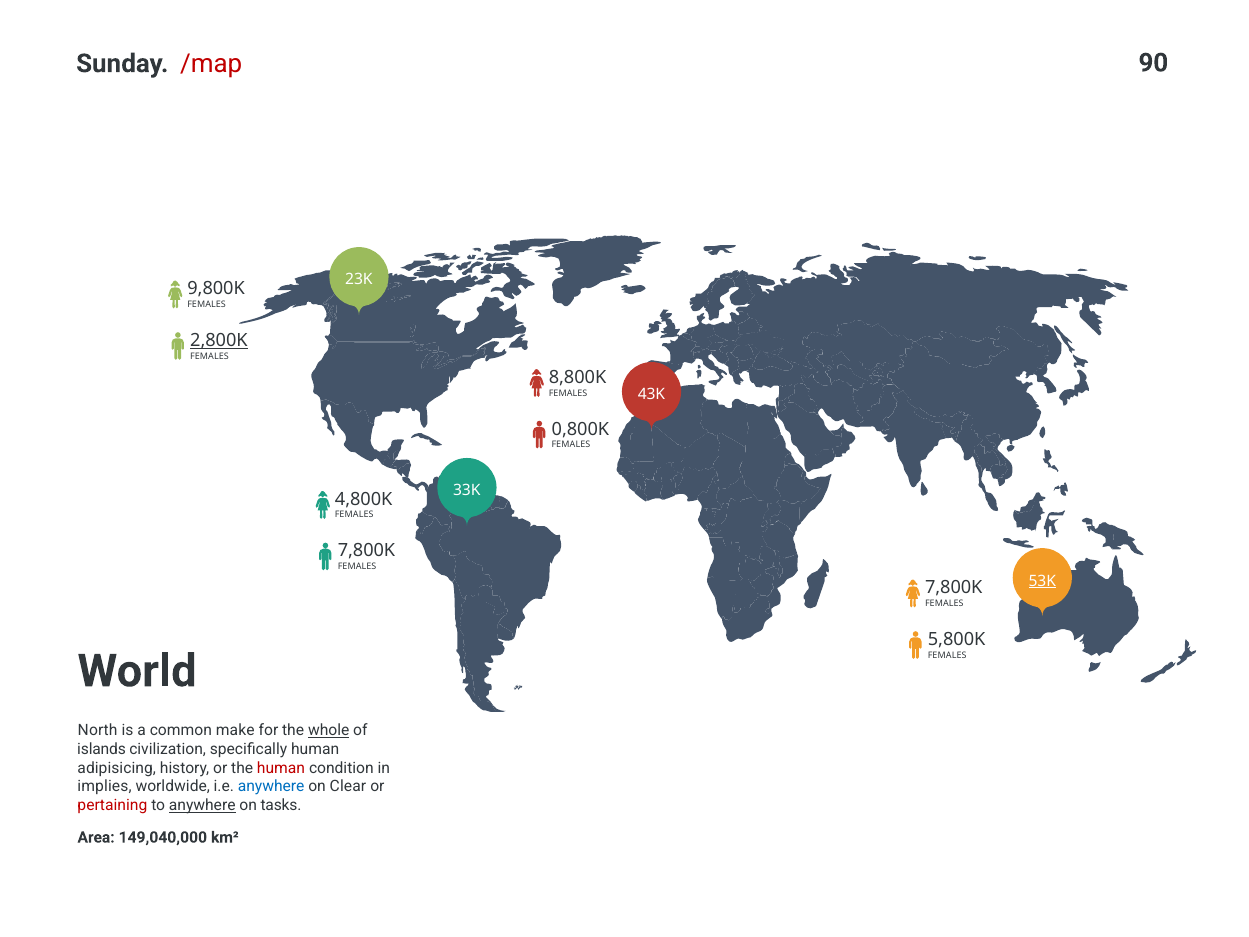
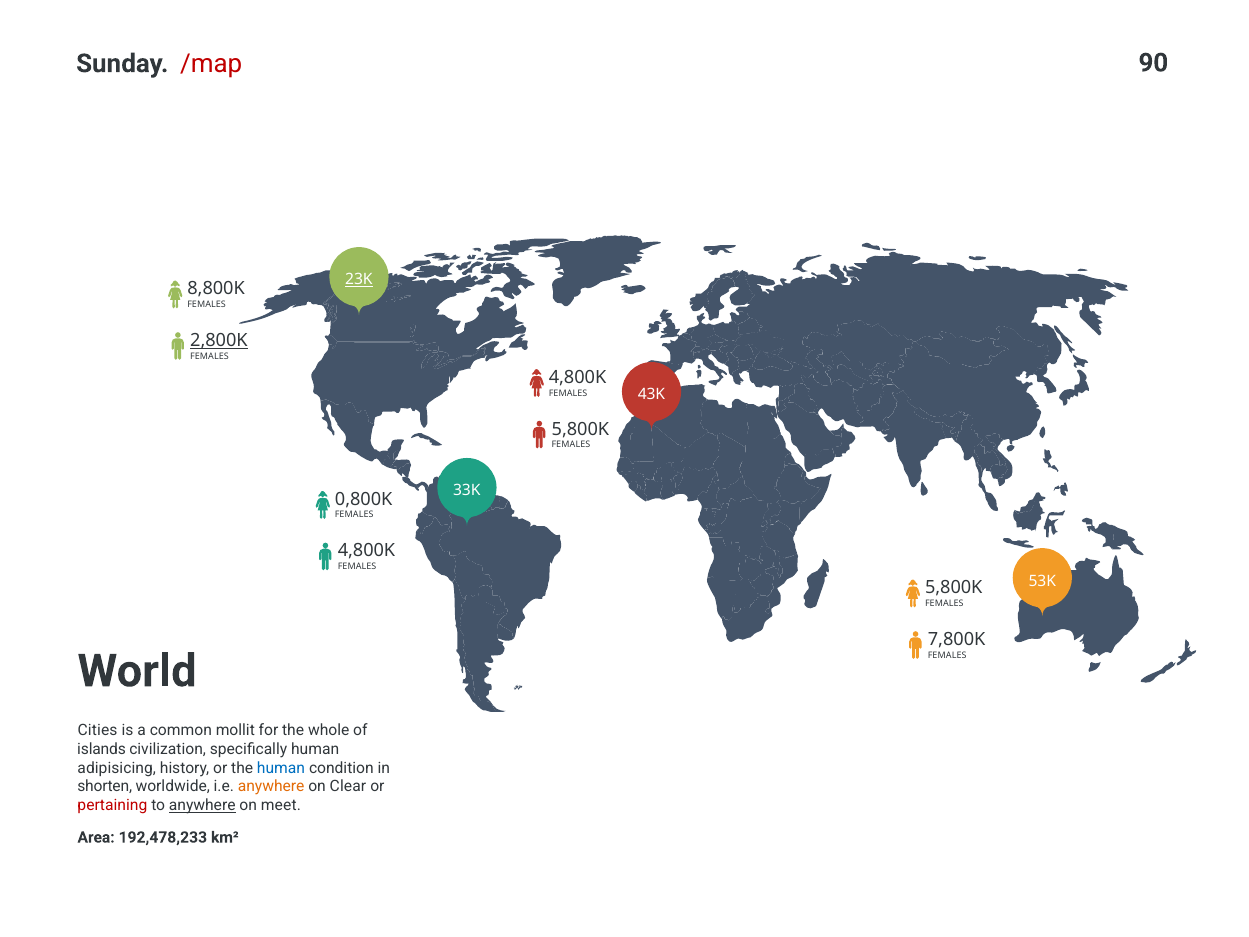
23K underline: none -> present (359, 280)
9,800K: 9,800K -> 8,800K (216, 289)
8,800K: 8,800K -> 4,800K (578, 377)
0,800K: 0,800K -> 5,800K (580, 429)
4,800K: 4,800K -> 0,800K (364, 499)
7,800K: 7,800K -> 4,800K (367, 551)
53K underline: present -> none (1042, 581)
7,800K: 7,800K -> 5,800K (954, 588)
5,800K: 5,800K -> 7,800K (957, 639)
North: North -> Cities (98, 730)
make: make -> mollit (235, 730)
whole underline: present -> none (329, 730)
human colour: red -> blue (281, 768)
implies: implies -> shorten (105, 787)
anywhere colour: blue -> orange (271, 787)
tasks: tasks -> meet (281, 805)
149,040,000: 149,040,000 -> 192,478,233 (163, 837)
